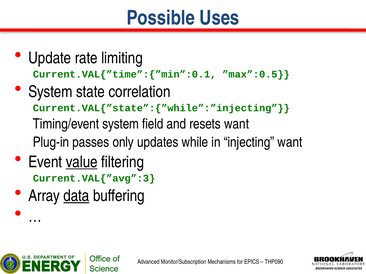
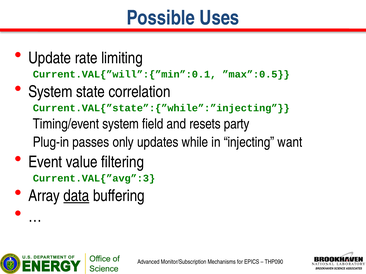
Current.VAL{”time”:{”min”:0.1: Current.VAL{”time”:{”min”:0.1 -> Current.VAL{”will”:{”min”:0.1 (125, 74)
resets want: want -> party (237, 124)
value underline: present -> none (82, 162)
